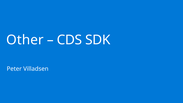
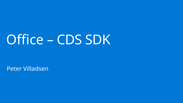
Other: Other -> Office (25, 40)
